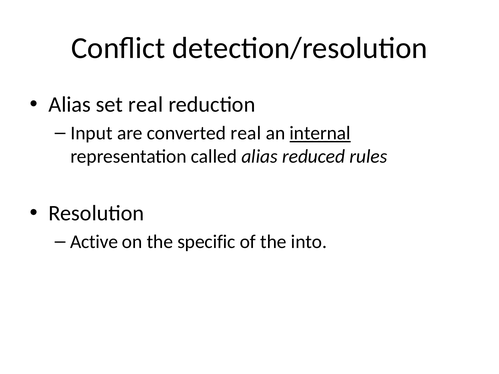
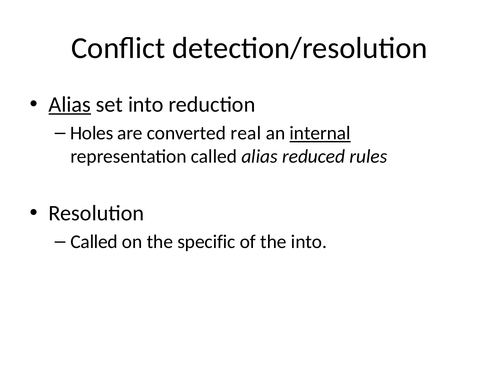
Alias underline: none -> present (70, 105)
set real: real -> into (146, 105)
Input: Input -> Holes (92, 133)
Active: Active -> Called (94, 242)
